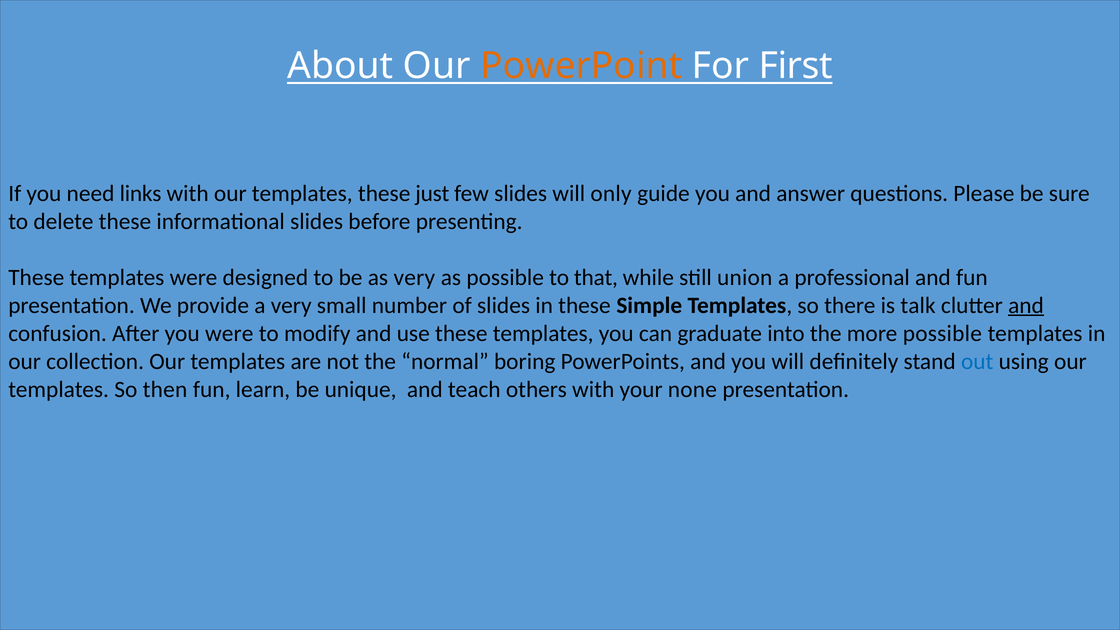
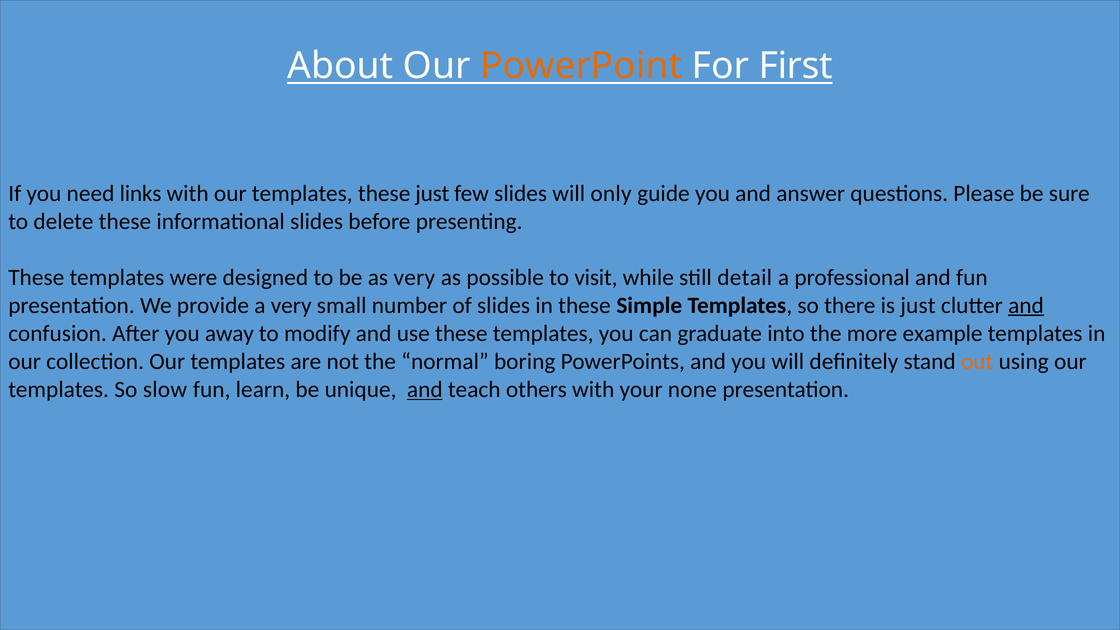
that: that -> visit (596, 277)
union: union -> detail (745, 277)
is talk: talk -> just (918, 305)
you were: were -> away (229, 333)
more possible: possible -> example (943, 333)
out colour: blue -> orange (977, 361)
then: then -> slow (165, 389)
and underline: none -> present (425, 389)
